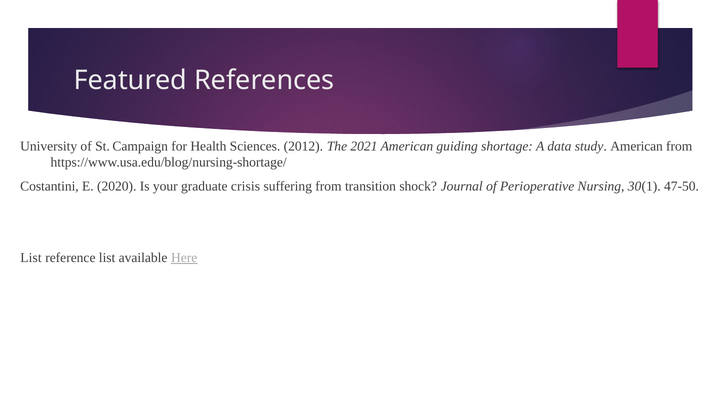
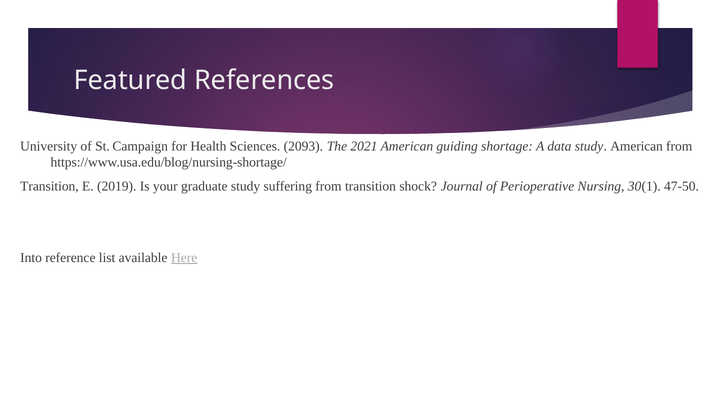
2012: 2012 -> 2093 (303, 146)
Costantini: Costantini -> Transition (49, 186)
2020: 2020 -> 2019 (117, 186)
graduate crisis: crisis -> study (246, 186)
List: List -> Into (31, 257)
